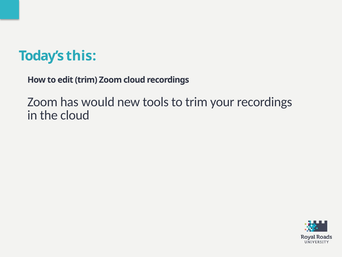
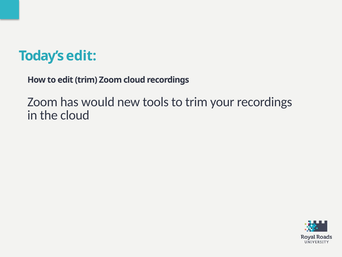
Today’s this: this -> edit (81, 56)
